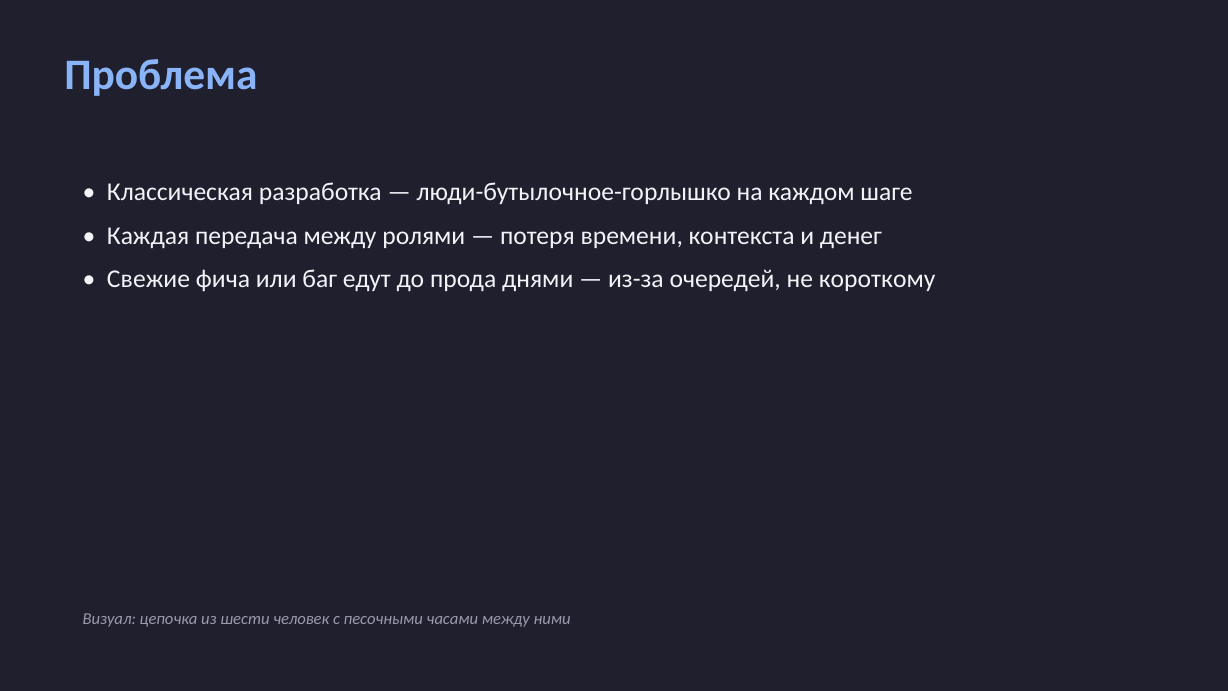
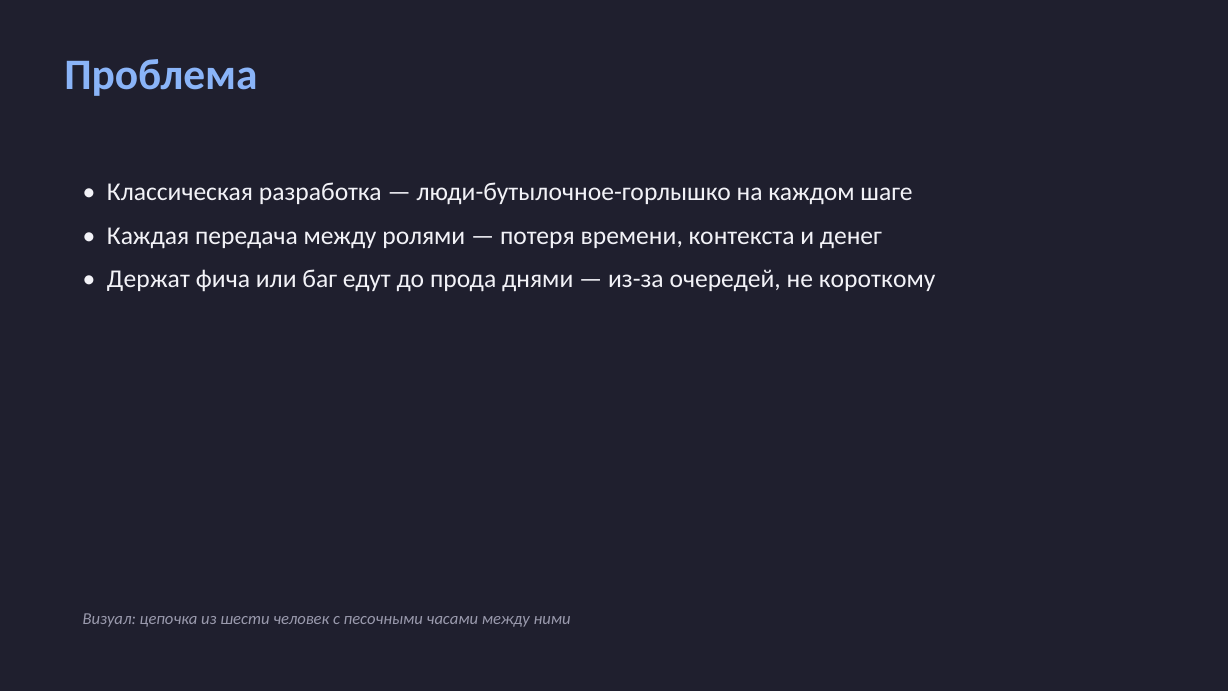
Свежие: Свежие -> Держат (149, 279)
